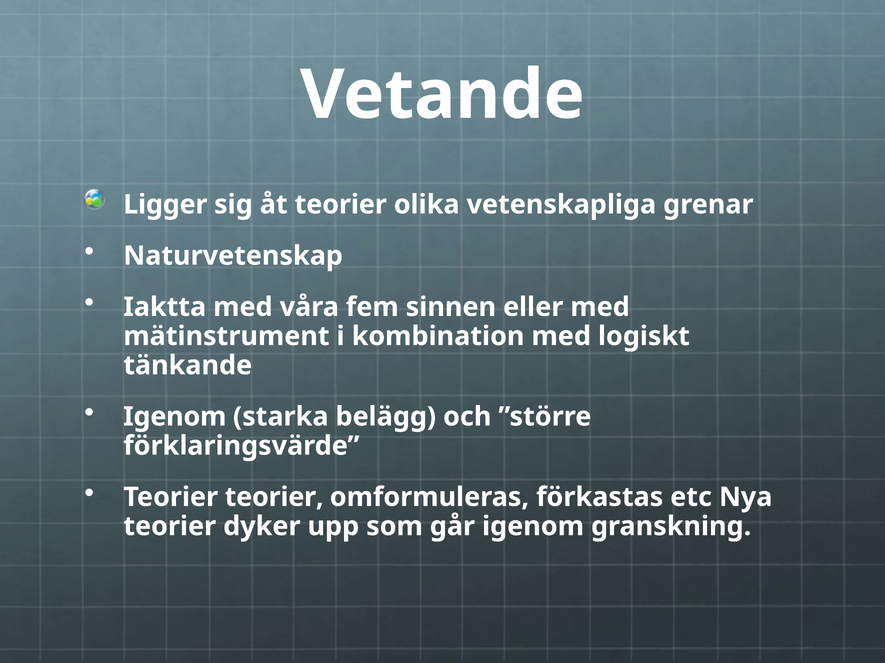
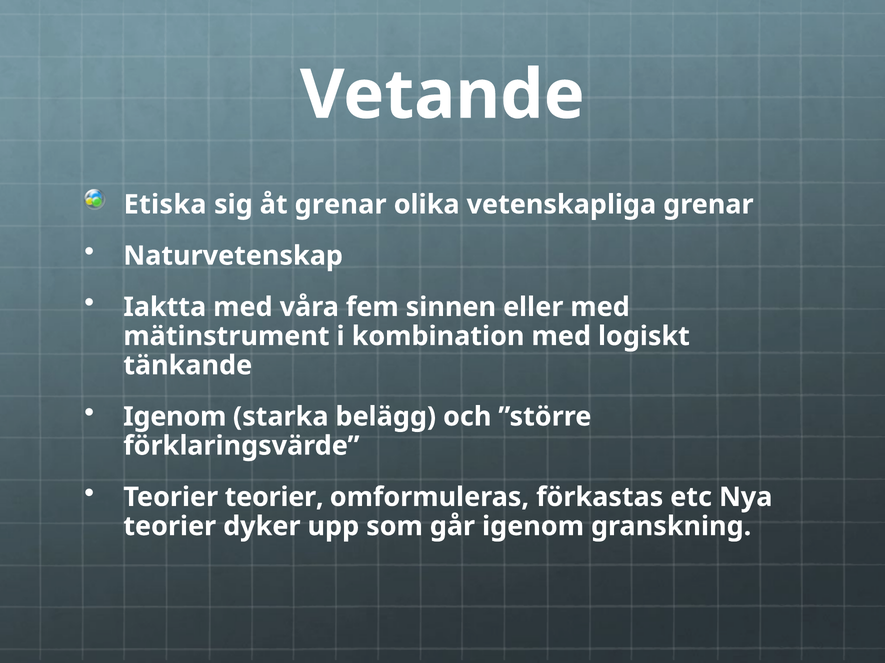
Ligger: Ligger -> Etiska (165, 205)
åt teorier: teorier -> grenar (341, 205)
